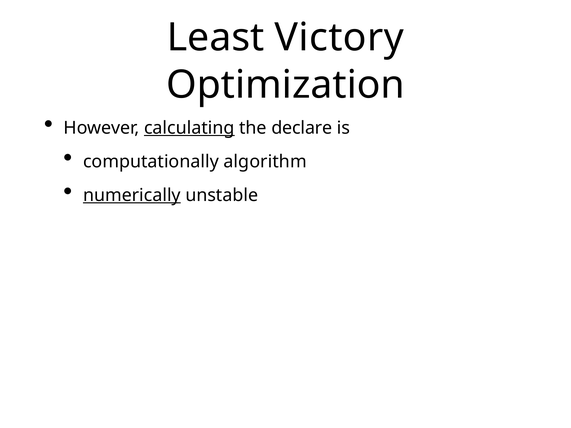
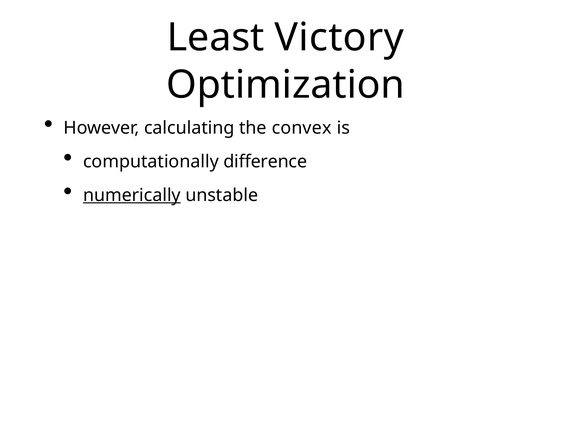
calculating underline: present -> none (189, 128)
declare: declare -> convex (302, 128)
algorithm: algorithm -> difference (265, 162)
